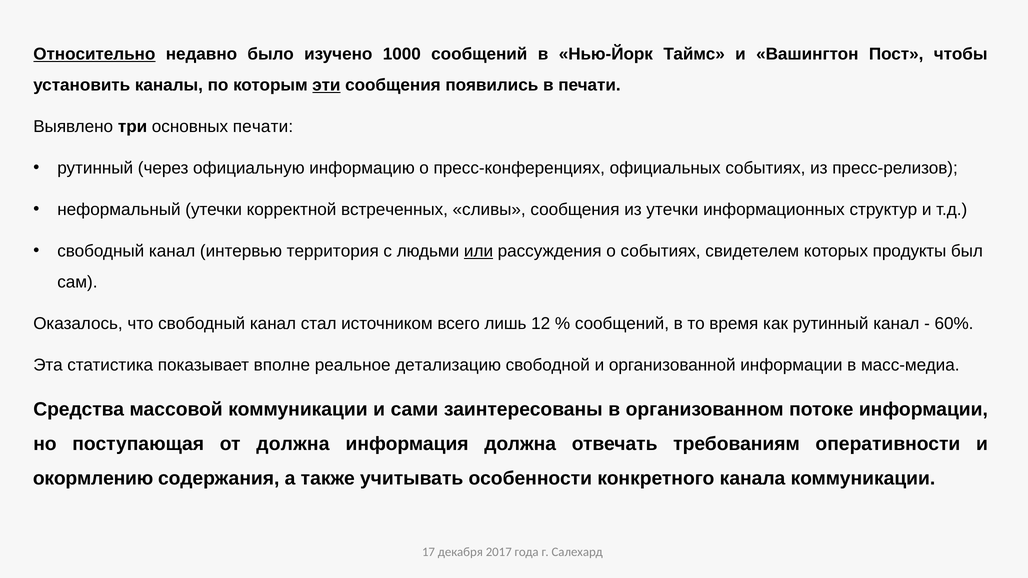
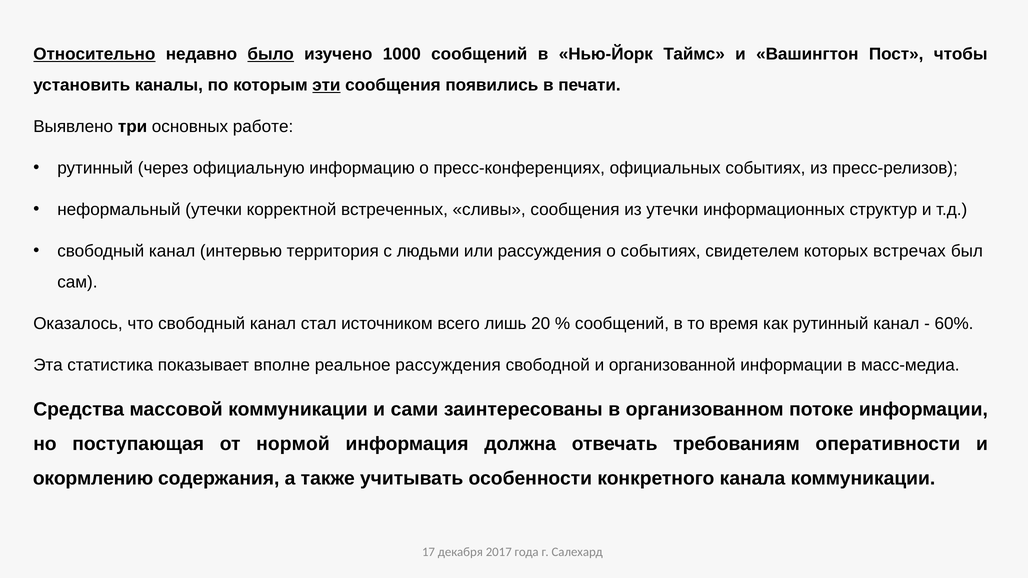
было underline: none -> present (271, 54)
основных печати: печати -> работе (263, 127)
или underline: present -> none (479, 251)
продукты: продукты -> встречах (909, 251)
12: 12 -> 20 (541, 324)
реальное детализацию: детализацию -> рассуждения (448, 365)
от должна: должна -> нормой (293, 444)
